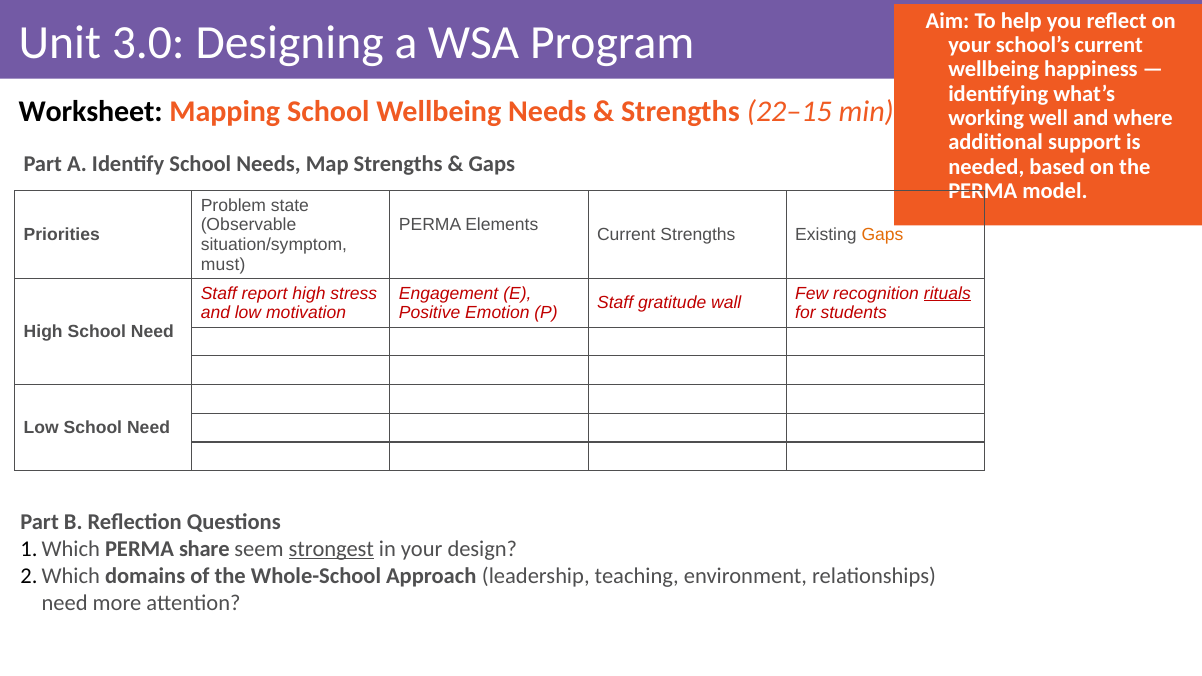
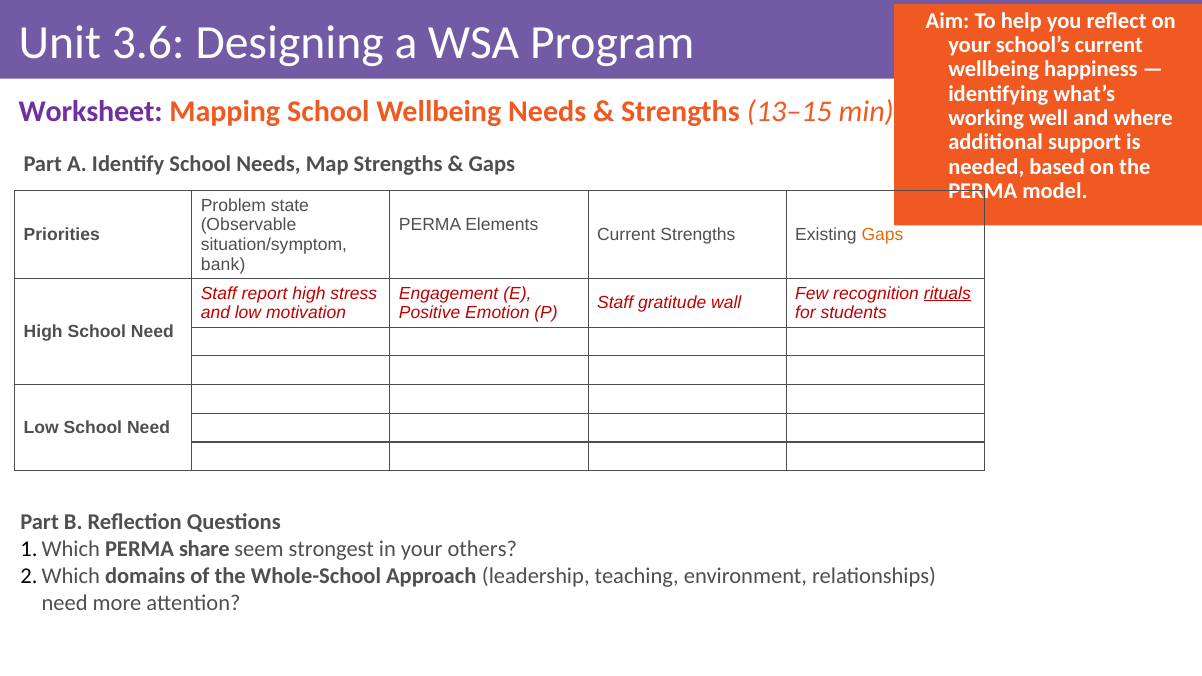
3.0: 3.0 -> 3.6 (148, 43)
Worksheet colour: black -> purple (91, 111)
22–15: 22–15 -> 13–15 (789, 111)
must: must -> bank (223, 265)
strongest underline: present -> none (331, 549)
design: design -> others (482, 549)
